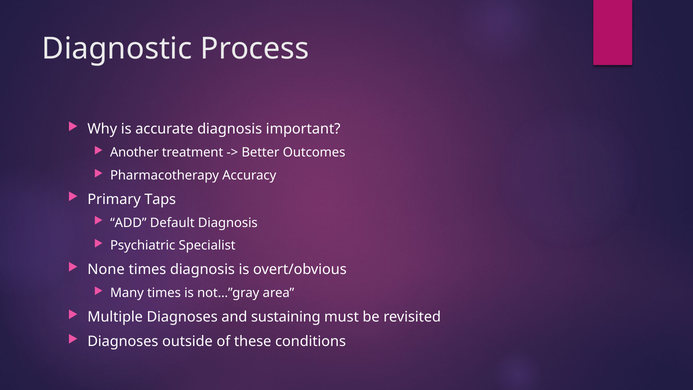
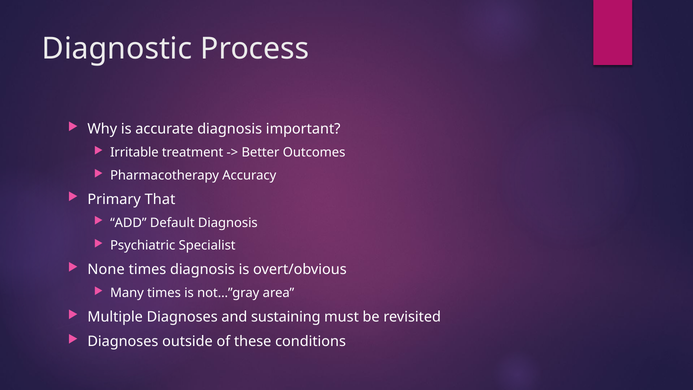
Another: Another -> Irritable (134, 153)
Taps: Taps -> That (160, 199)
